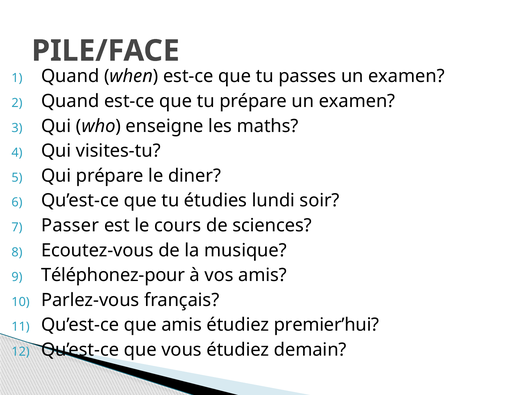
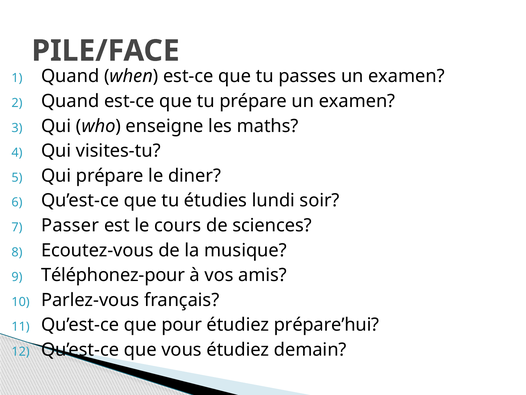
que amis: amis -> pour (182, 324)
premier’hui: premier’hui -> prépare’hui (327, 324)
